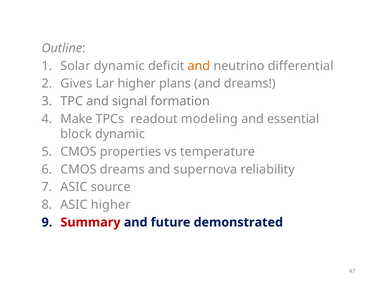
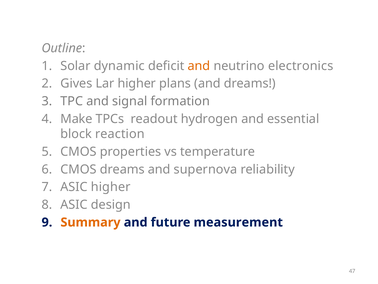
differential: differential -> electronics (301, 66)
modeling: modeling -> hydrogen (209, 119)
block dynamic: dynamic -> reaction (120, 134)
ASIC source: source -> higher (111, 187)
ASIC higher: higher -> design (111, 204)
Summary colour: red -> orange (91, 222)
demonstrated: demonstrated -> measurement (238, 222)
